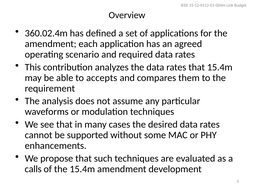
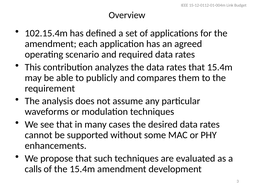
360.02.4m: 360.02.4m -> 102.15.4m (46, 33)
accepts: accepts -> publicly (102, 78)
